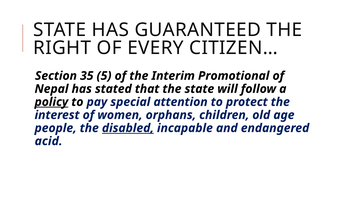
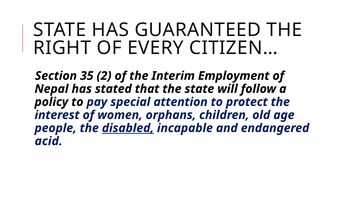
5: 5 -> 2 (104, 76)
Promotional: Promotional -> Employment (234, 76)
policy underline: present -> none (51, 102)
